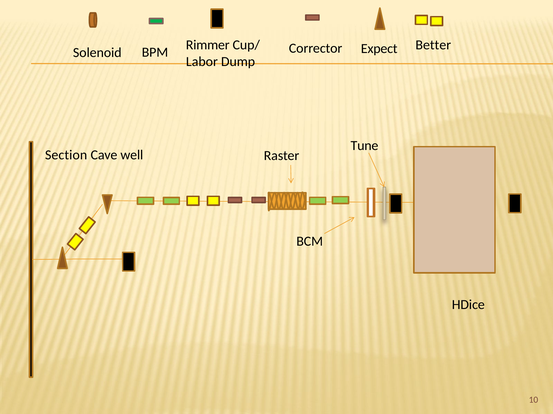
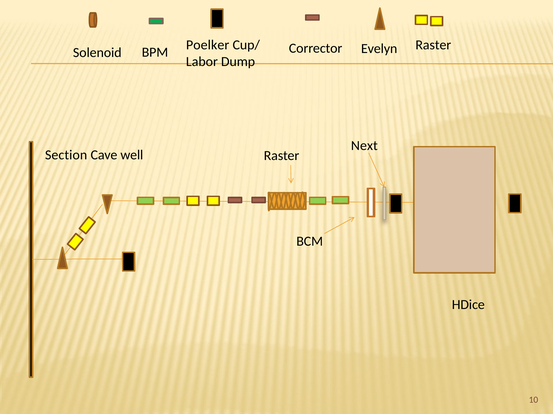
Rimmer: Rimmer -> Poelker (208, 45)
Better: Better -> Raster (433, 45)
Expect: Expect -> Evelyn (379, 49)
Tune: Tune -> Next (364, 146)
